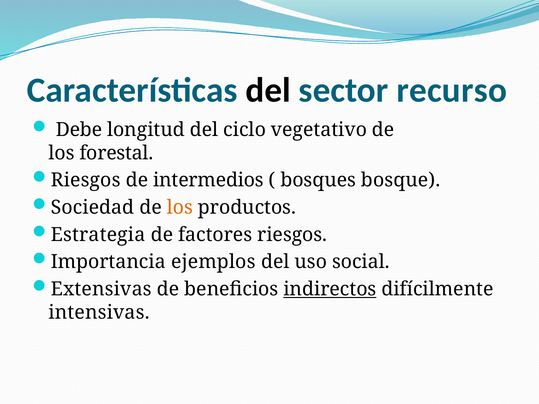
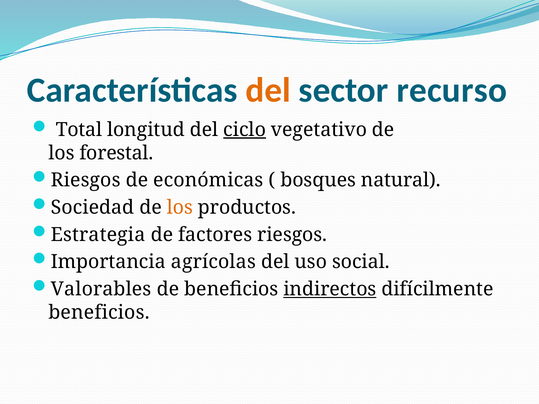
del colour: black -> orange (268, 90)
Debe: Debe -> Total (79, 130)
ciclo underline: none -> present (245, 130)
intermedios: intermedios -> económicas (208, 180)
bosque: bosque -> natural (401, 180)
ejemplos: ejemplos -> agrícolas (213, 262)
Extensivas: Extensivas -> Valorables (101, 289)
intensivas: intensivas -> beneficios (99, 313)
